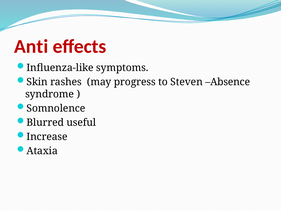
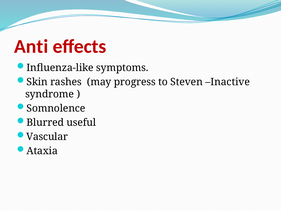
Absence: Absence -> Inactive (228, 82)
Increase: Increase -> Vascular (47, 137)
